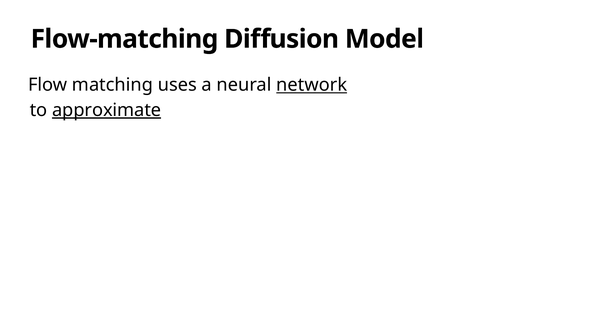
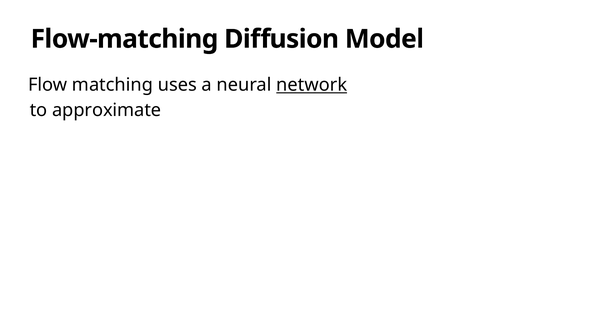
approximate underline: present -> none (107, 110)
